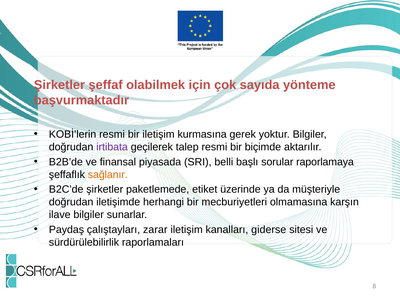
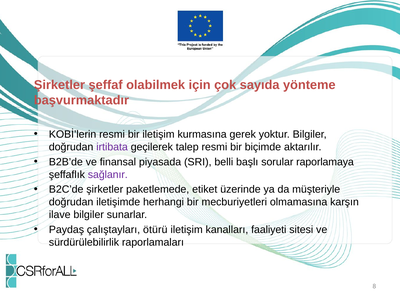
sağlanır colour: orange -> purple (108, 175)
zarar: zarar -> ötürü (155, 230)
giderse: giderse -> faaliyeti (269, 230)
